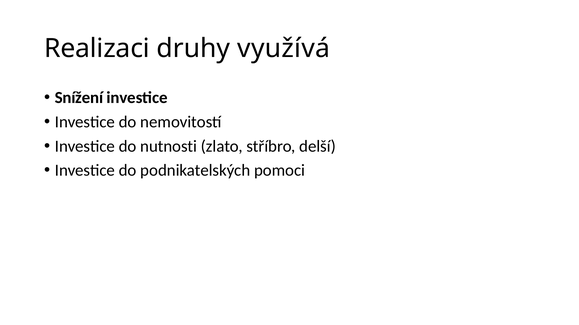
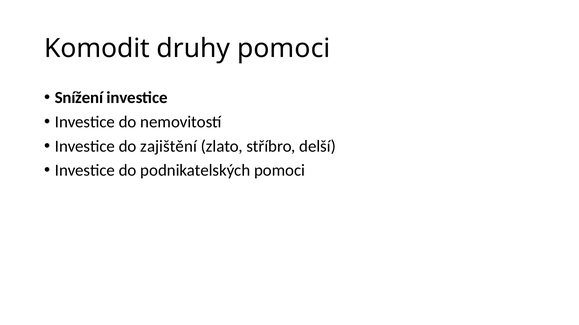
Realizaci: Realizaci -> Komodit (97, 49)
druhy využívá: využívá -> pomoci (284, 49)
nutnosti: nutnosti -> zajištění (169, 146)
